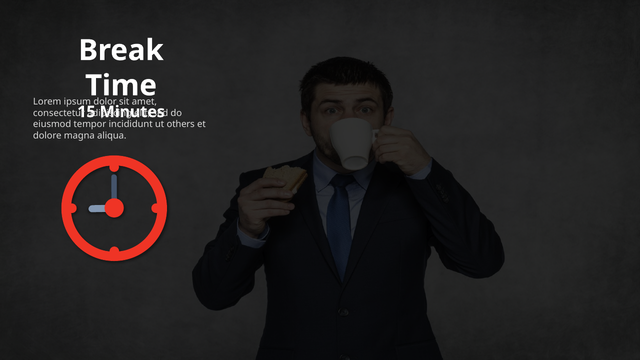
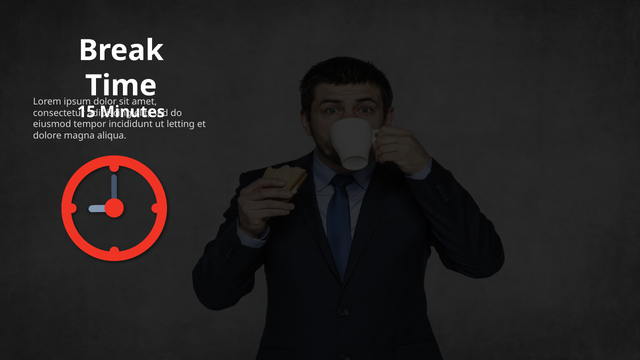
others: others -> letting (181, 124)
